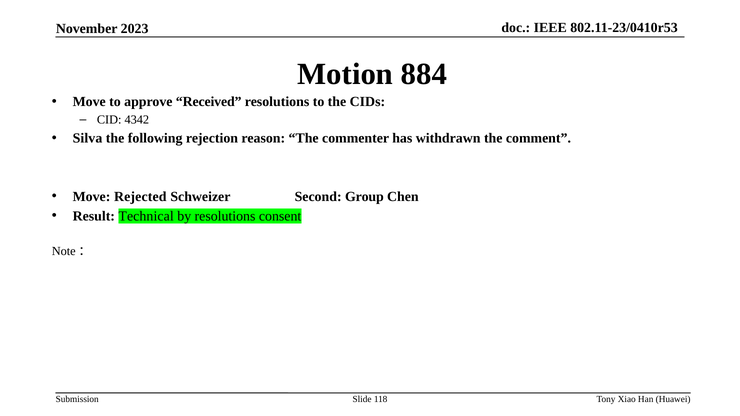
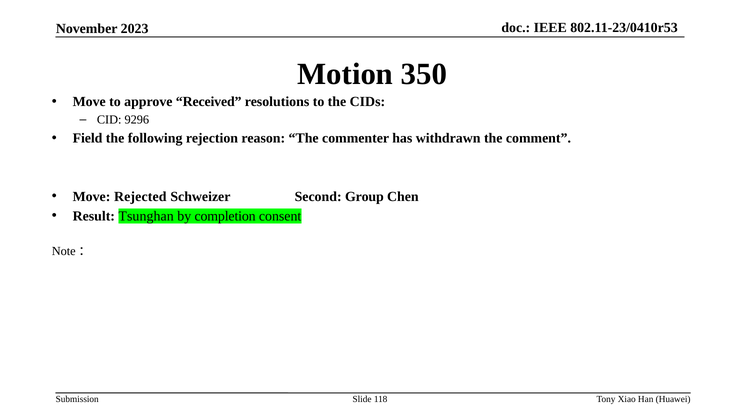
884: 884 -> 350 (424, 74)
4342: 4342 -> 9296 (137, 120)
Silva: Silva -> Field (88, 138)
Technical: Technical -> Tsunghan (146, 216)
by resolutions: resolutions -> completion (225, 216)
